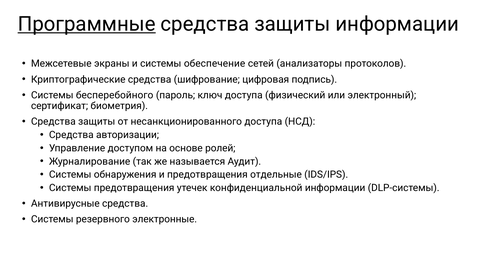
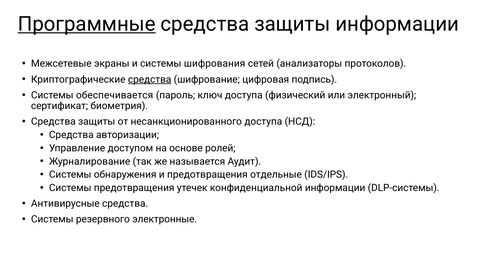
обеспечение: обеспечение -> шифрования (215, 64)
средства underline: none -> present (150, 80)
бесперебойного: бесперебойного -> обеспечивается (115, 95)
